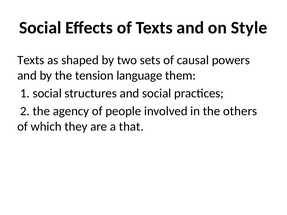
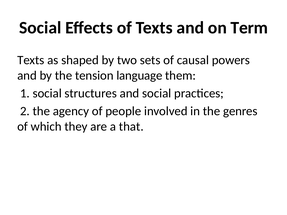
Style: Style -> Term (249, 28)
others: others -> genres (240, 111)
